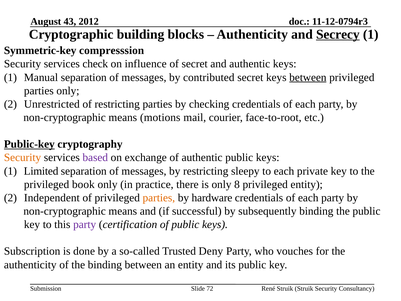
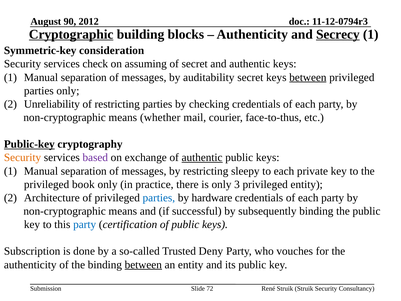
43: 43 -> 90 (70, 21)
Cryptographic underline: none -> present (71, 34)
compresssion: compresssion -> consideration (112, 51)
influence: influence -> assuming (146, 64)
contributed: contributed -> auditability (209, 77)
Unrestricted: Unrestricted -> Unreliability (52, 104)
motions: motions -> whether (160, 117)
face-to-root: face-to-root -> face-to-thus (274, 117)
authentic underline: none -> present (202, 157)
Limited: Limited -> Manual (41, 171)
8: 8 -> 3 (237, 184)
Independent: Independent -> Architecture (52, 198)
parties colour: orange -> blue (159, 198)
party colour: purple -> blue (85, 224)
between underline: none -> present (143, 264)
